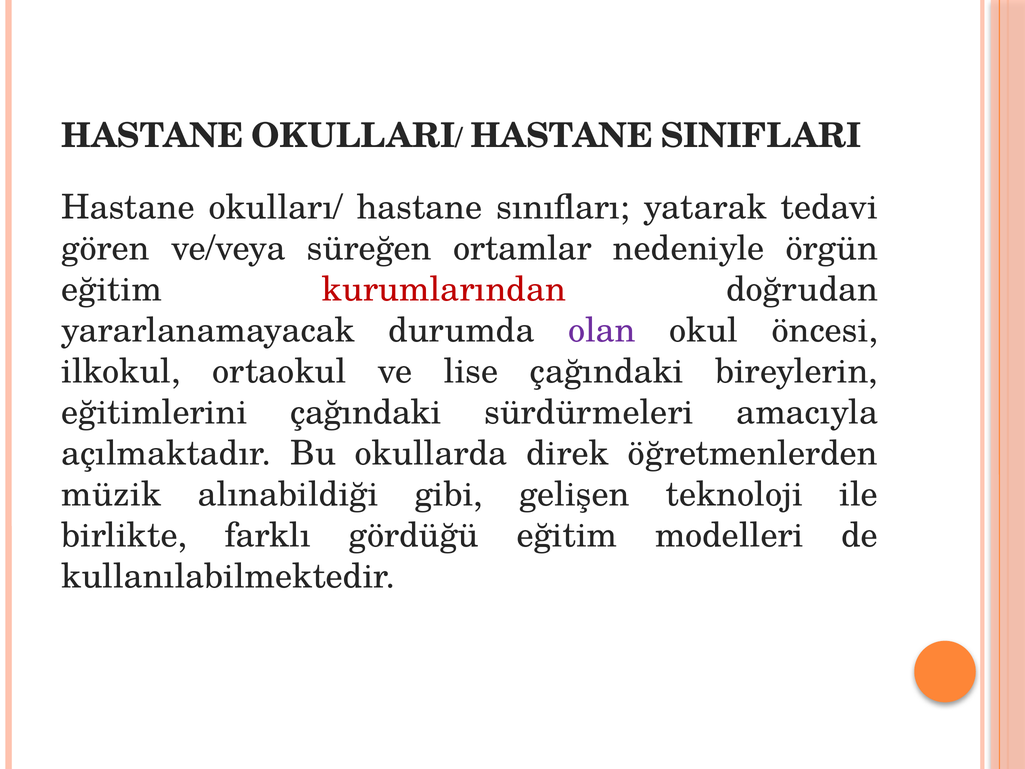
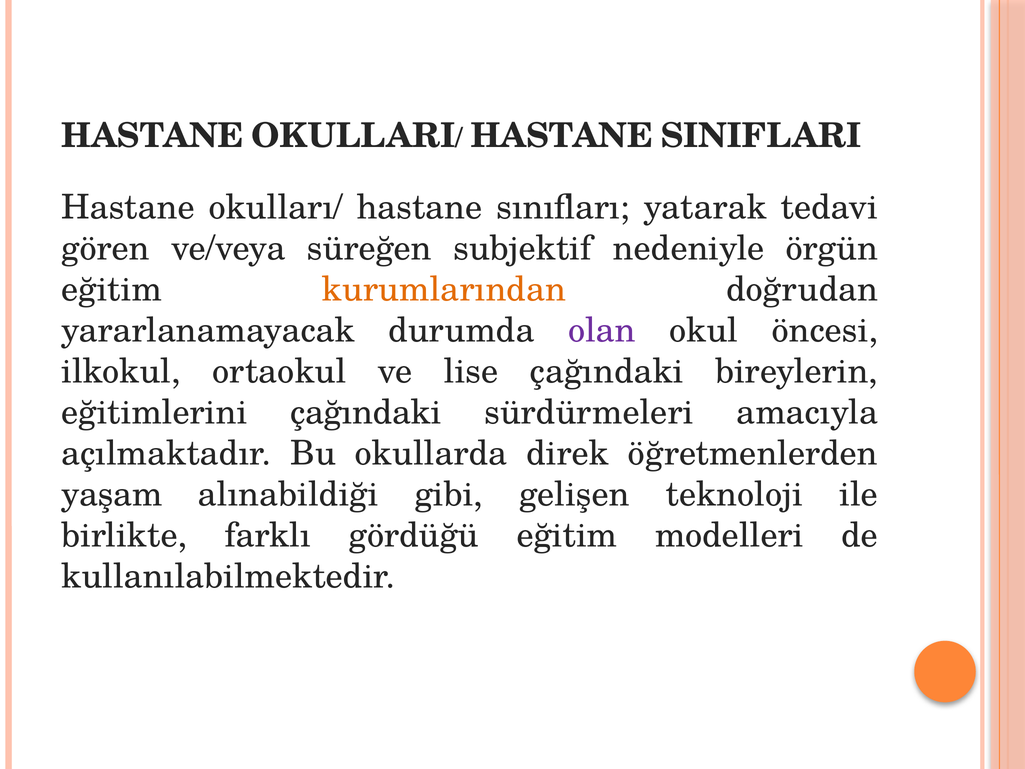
ortamlar: ortamlar -> subjektif (522, 248)
kurumlarından colour: red -> orange (444, 289)
müzik: müzik -> yaşam (112, 494)
